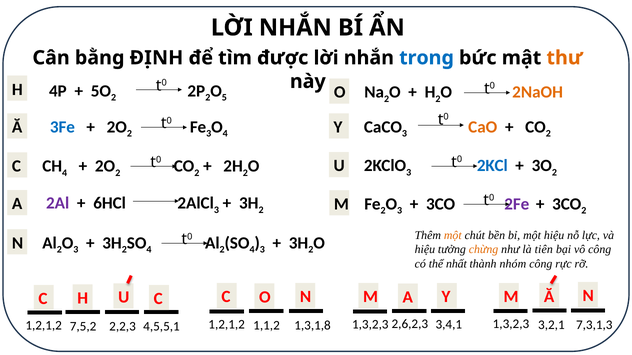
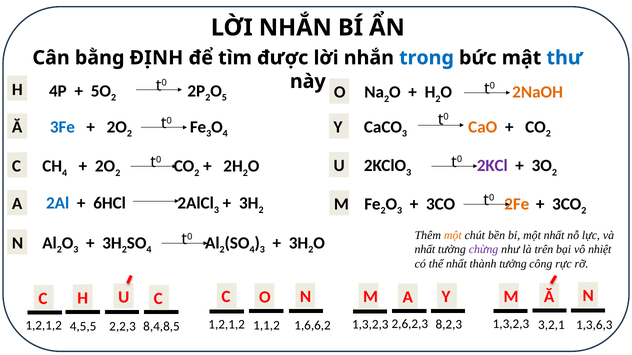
thư colour: orange -> blue (565, 58)
2KCl colour: blue -> purple (492, 166)
2Al colour: purple -> blue (58, 204)
2Fe colour: purple -> orange (517, 204)
một hiệu: hiệu -> nhất (554, 236)
hiệu: hiệu -> nhất (425, 250)
chừng colour: orange -> purple (484, 250)
tiên: tiên -> trên (544, 250)
vô công: công -> nhiệt (600, 250)
thành nhóm: nhóm -> tưởng (513, 264)
7,5,2: 7,5,2 -> 4,5,5 (83, 327)
4,5,5,1: 4,5,5,1 -> 8,4,8,5 (161, 327)
1,3,1,8: 1,3,1,8 -> 1,6,6,2 (313, 326)
3,4,1: 3,4,1 -> 8,2,3 (449, 325)
7,3,1,3: 7,3,1,3 -> 1,3,6,3 (594, 325)
